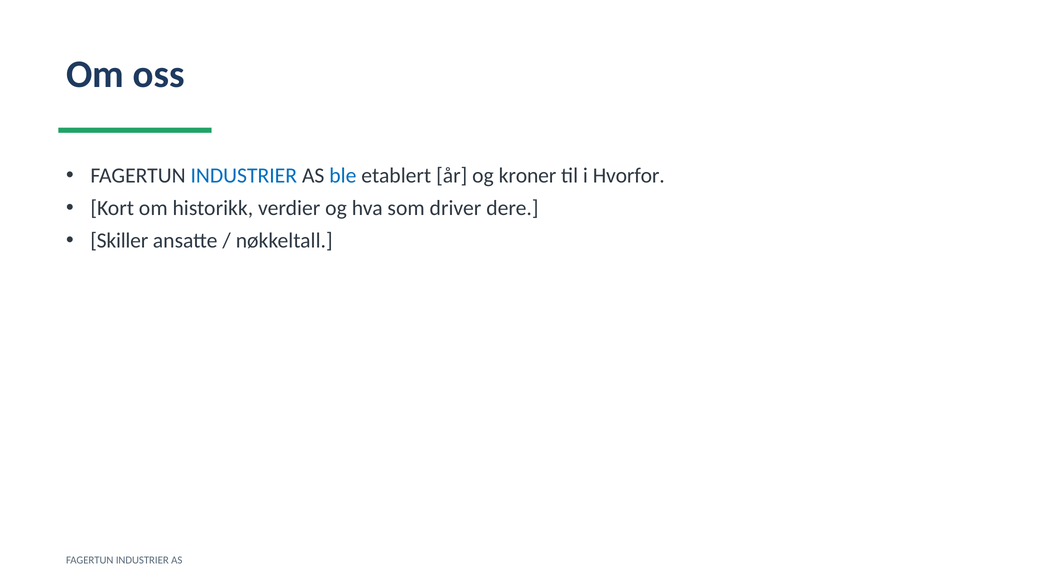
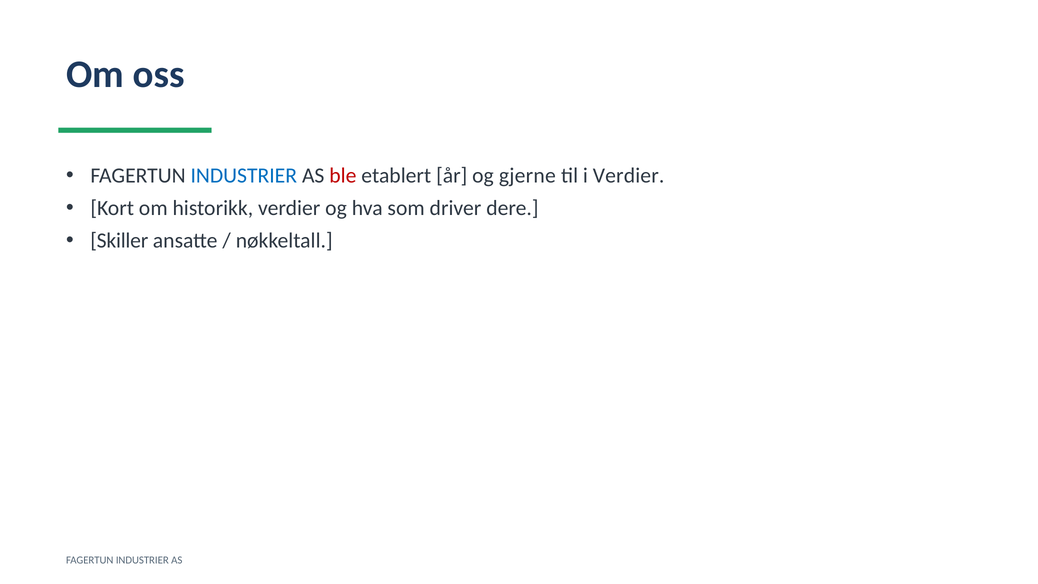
ble colour: blue -> red (343, 176)
kroner: kroner -> gjerne (527, 176)
i Hvorfor: Hvorfor -> Verdier (629, 176)
